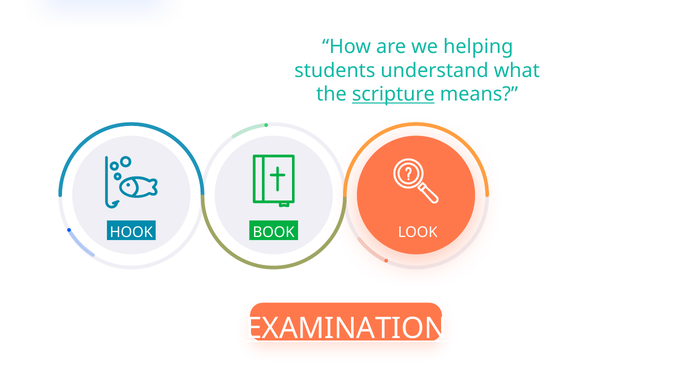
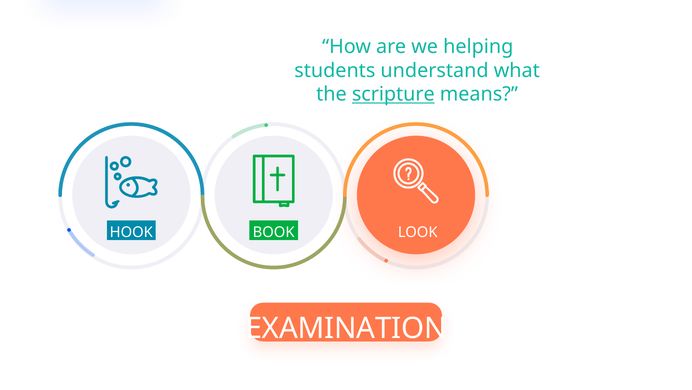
EXAMINATION underline: present -> none (346, 328)
